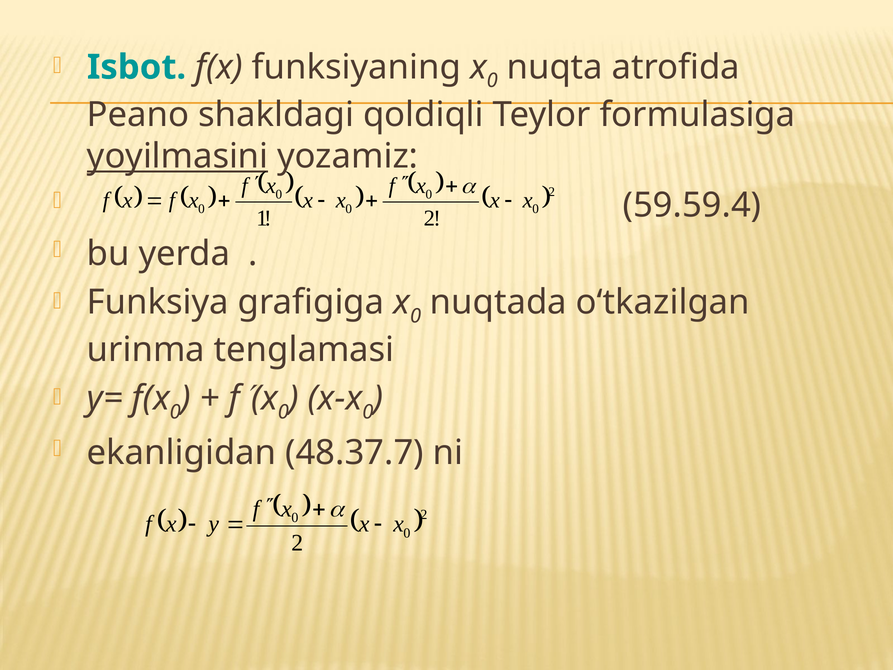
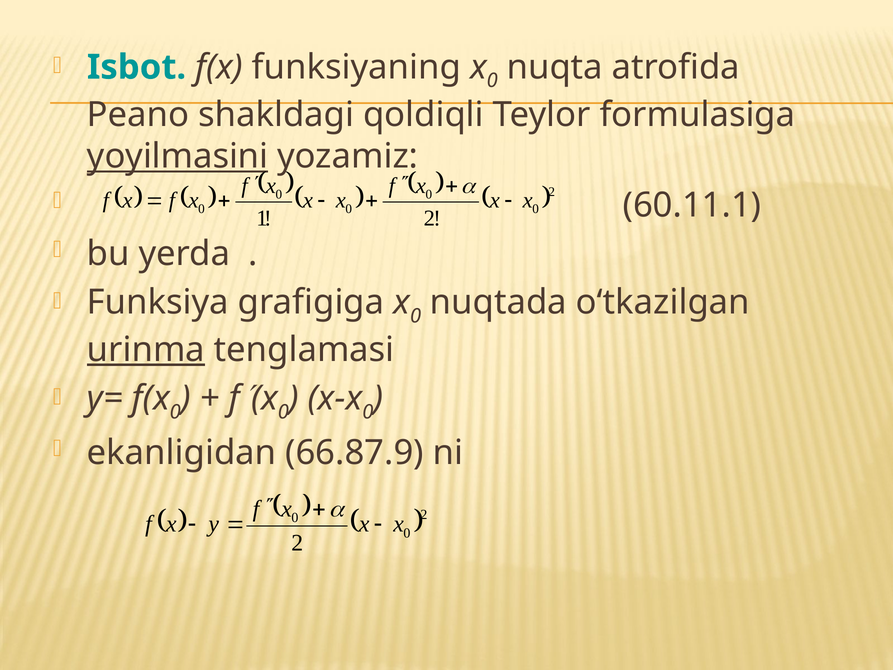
59.59.4: 59.59.4 -> 60.11.1 (692, 205)
urinma underline: none -> present (146, 350)
48.37.7: 48.37.7 -> 66.87.9 (354, 453)
